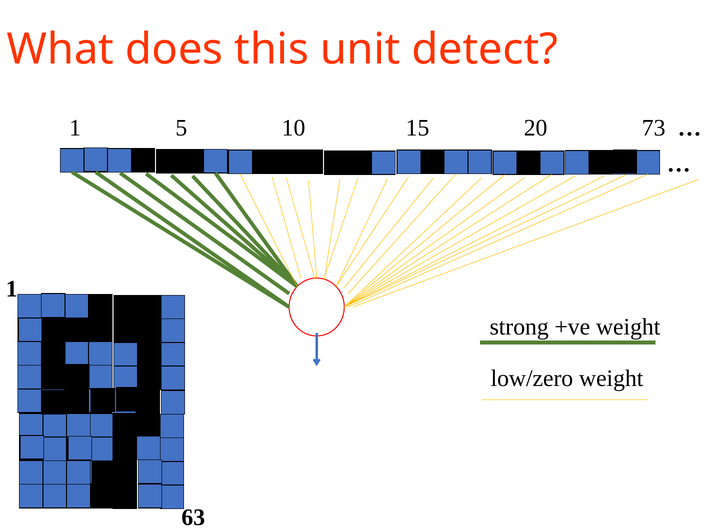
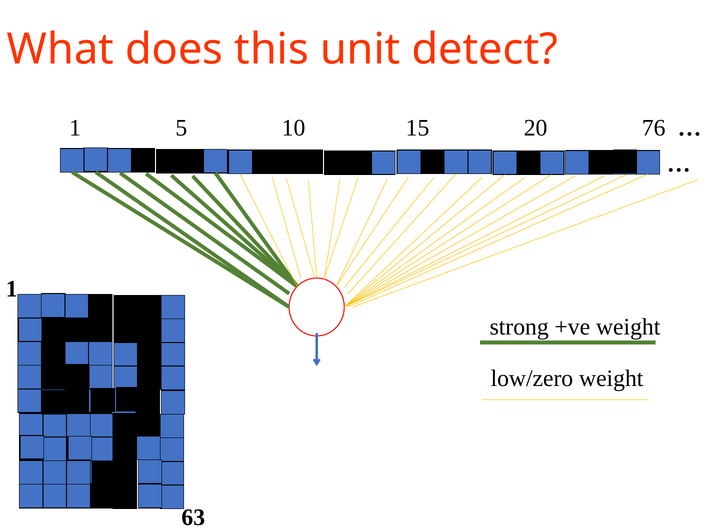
73: 73 -> 76 (654, 128)
